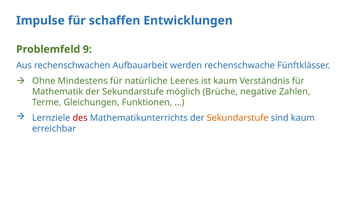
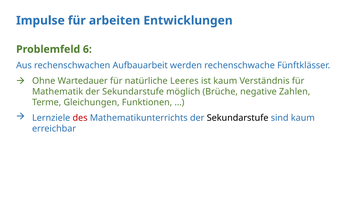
schaffen: schaffen -> arbeiten (115, 21)
9: 9 -> 6 (87, 49)
Mindestens: Mindestens -> Wartedauer (83, 81)
Sekundarstufe colour: orange -> black (238, 118)
